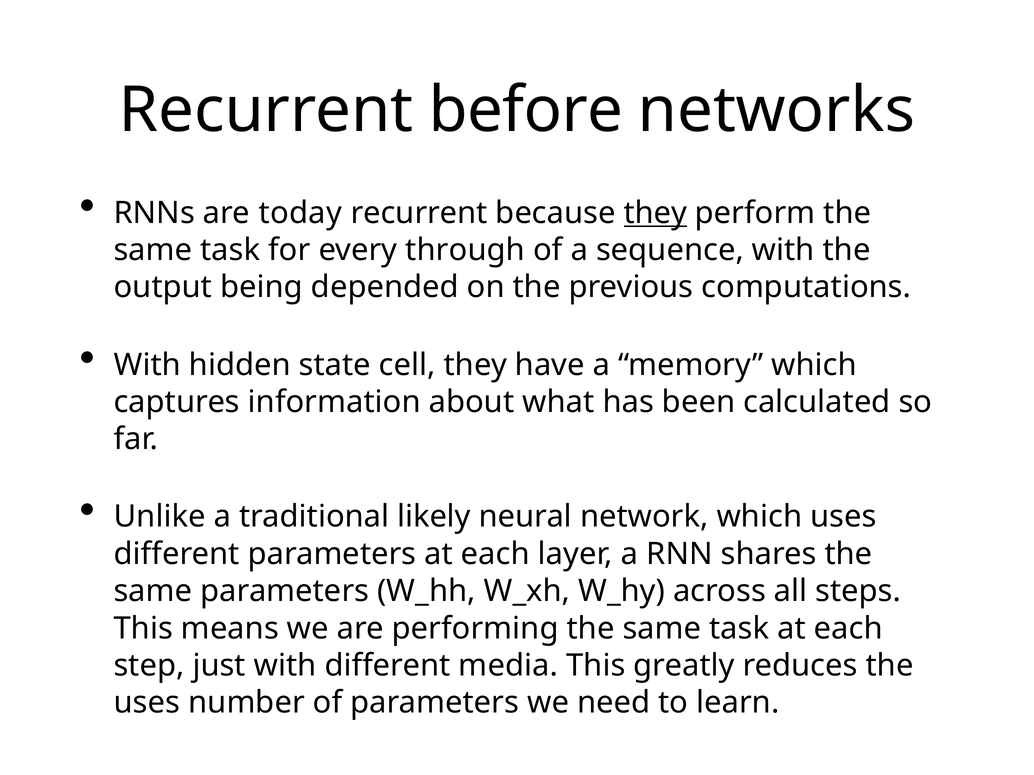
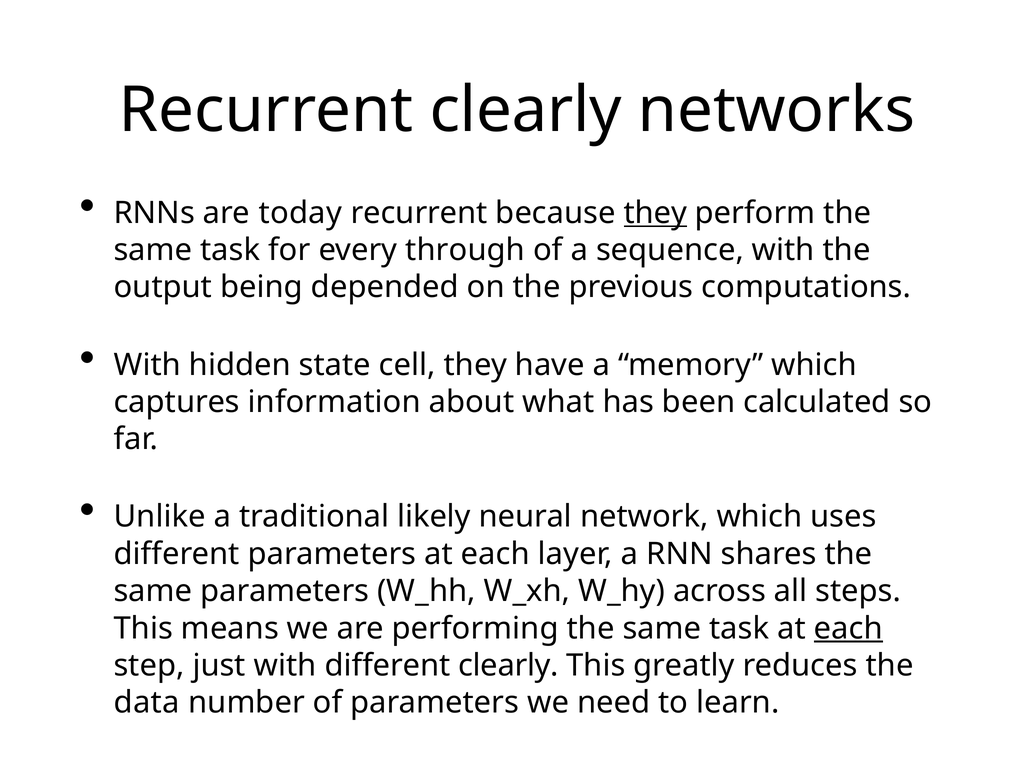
Recurrent before: before -> clearly (526, 110)
each underline: none -> present (848, 629)
different media: media -> clearly (508, 666)
uses: uses -> data (147, 703)
